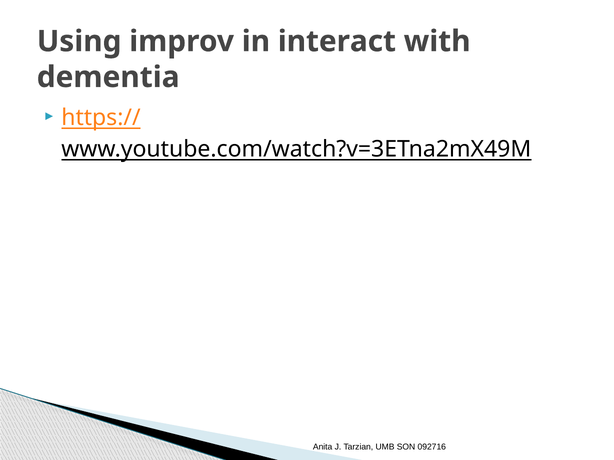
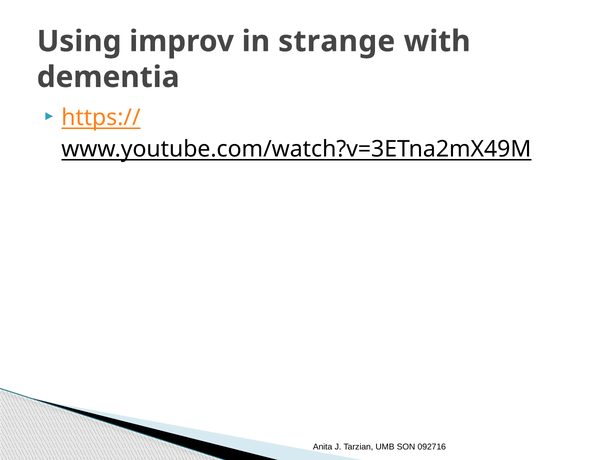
interact: interact -> strange (337, 41)
